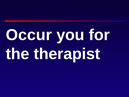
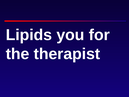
Occur: Occur -> Lipids (29, 35)
